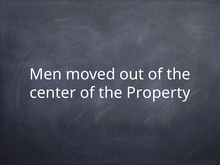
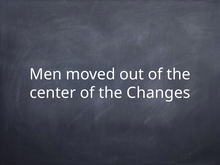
Property: Property -> Changes (158, 93)
